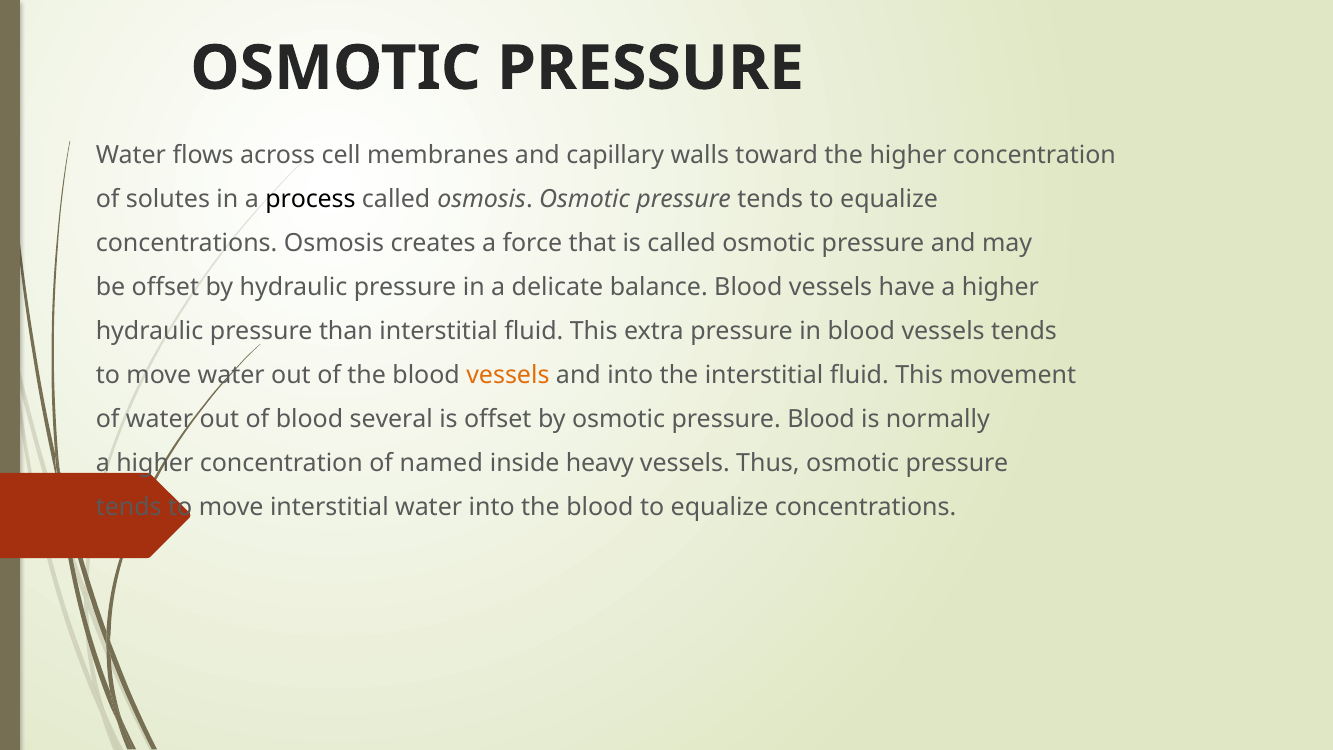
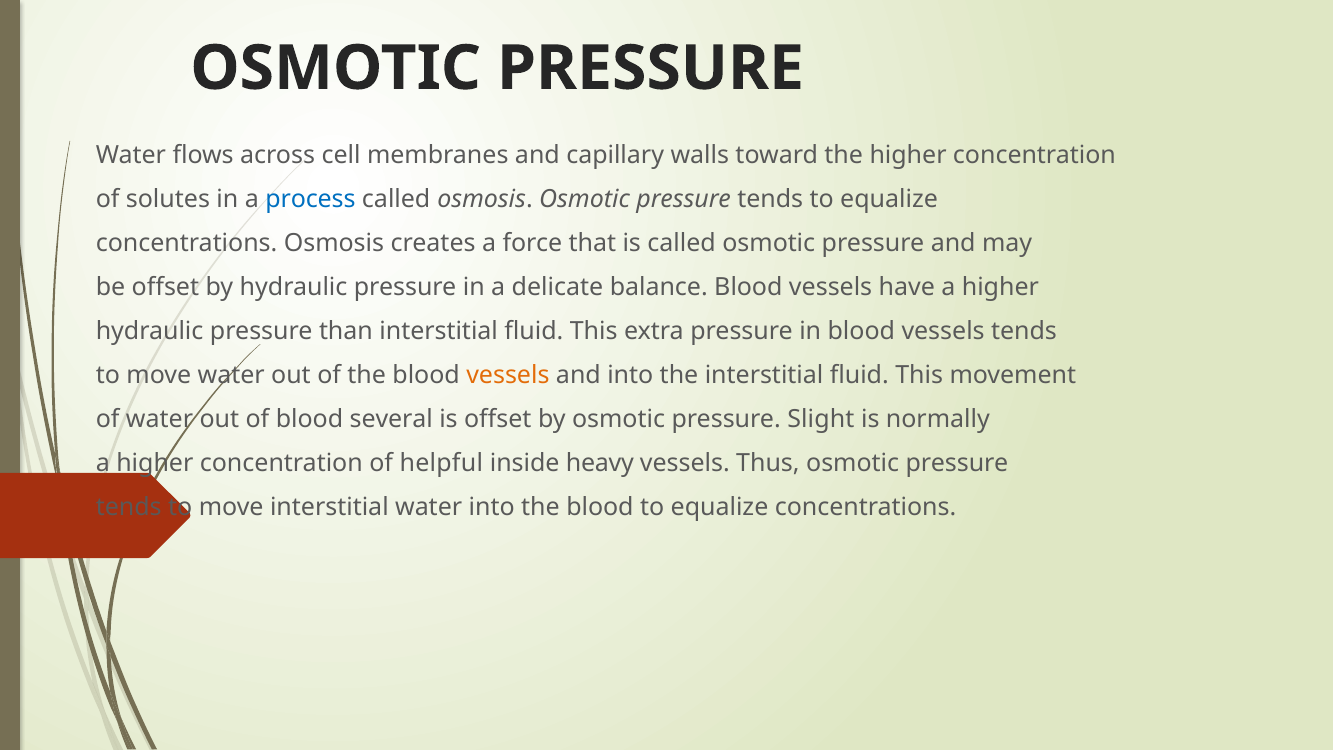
process colour: black -> blue (310, 199)
pressure Blood: Blood -> Slight (821, 419)
named: named -> helpful (441, 463)
